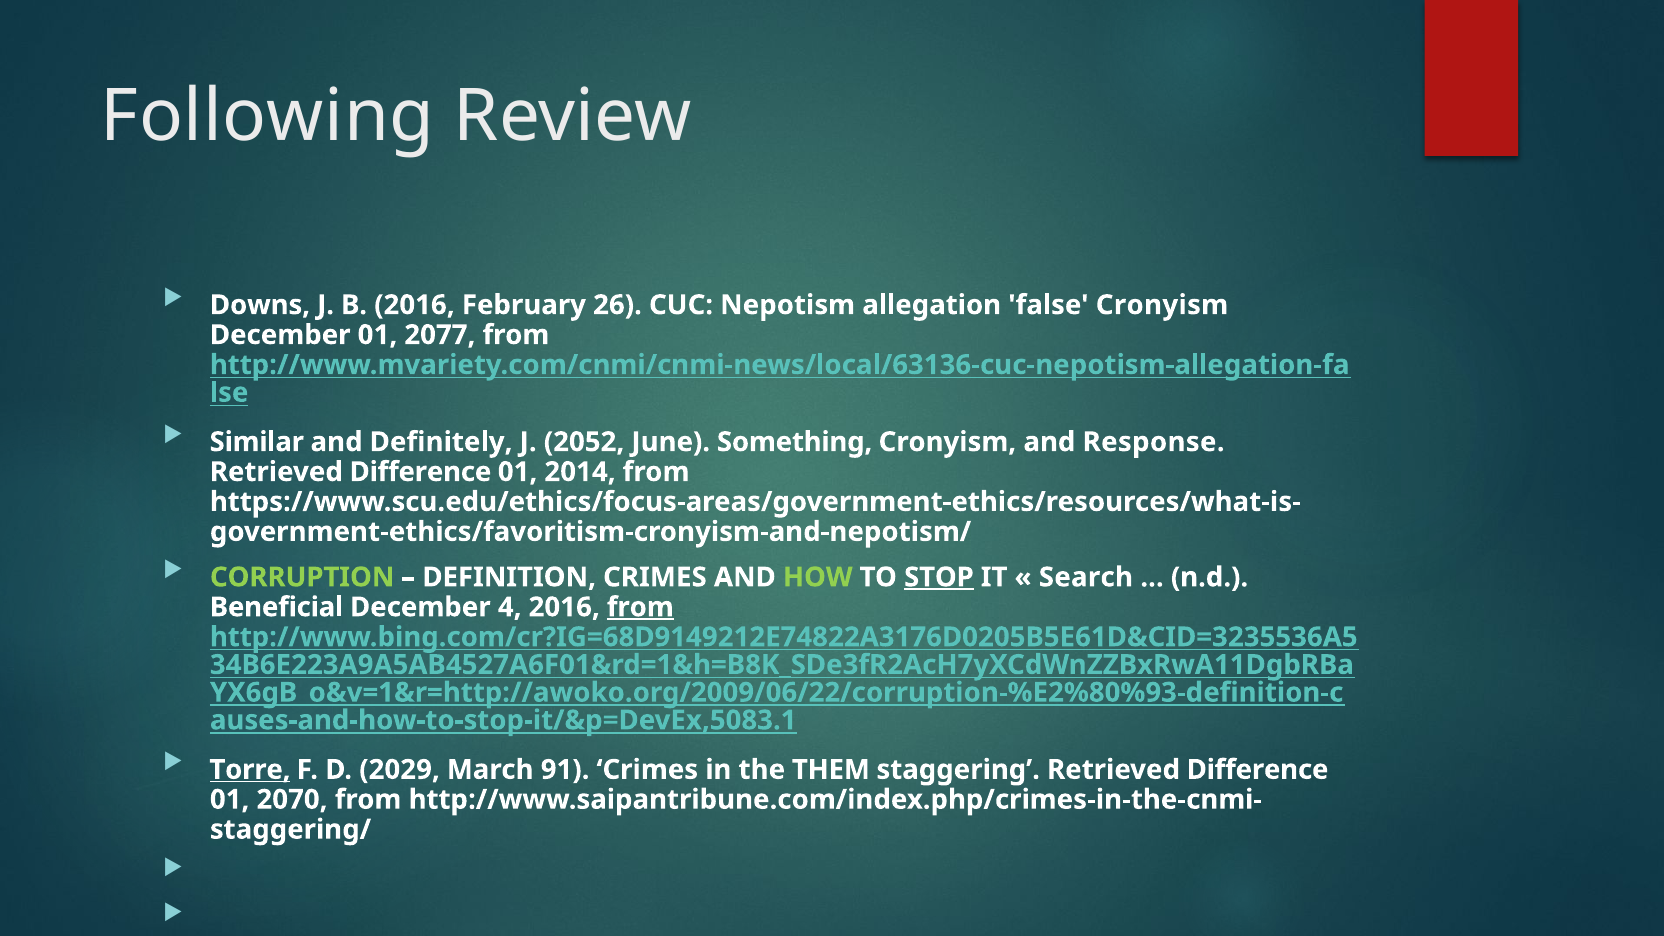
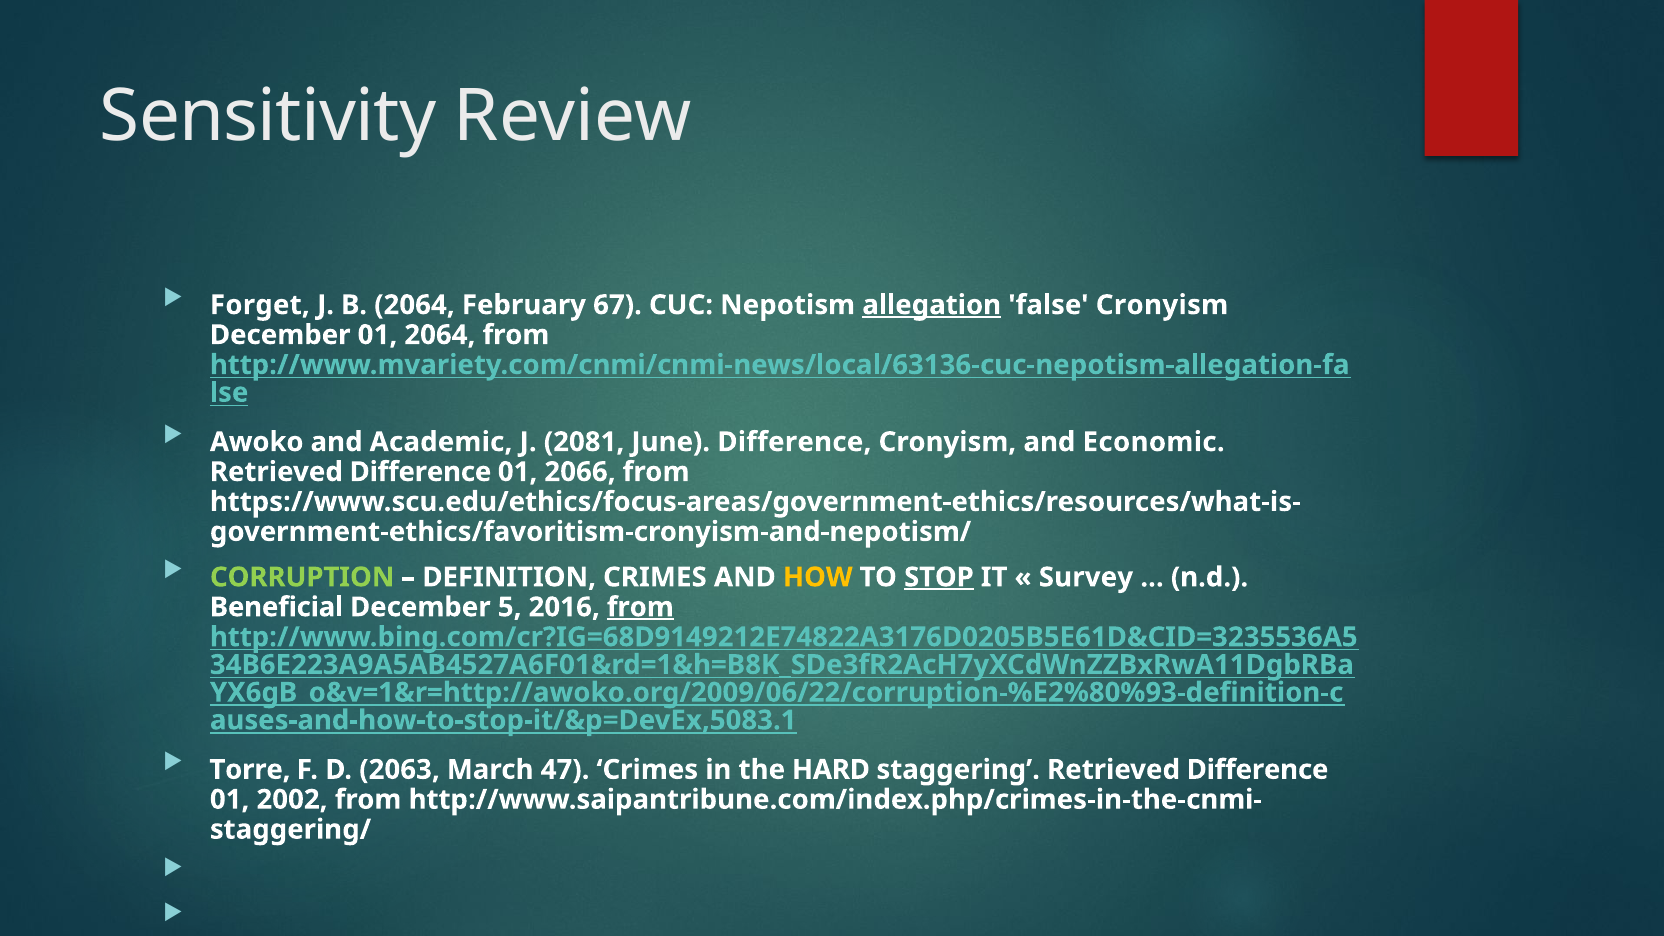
Following: Following -> Sensitivity (268, 117)
Downs: Downs -> Forget (260, 305)
B 2016: 2016 -> 2064 (414, 305)
26: 26 -> 67 (618, 305)
allegation underline: none -> present (932, 305)
01 2077: 2077 -> 2064 (440, 335)
Similar: Similar -> Awoko (257, 442)
Definitely: Definitely -> Academic (441, 442)
2052: 2052 -> 2081 (584, 442)
June Something: Something -> Difference (794, 442)
Response: Response -> Economic (1154, 442)
2014: 2014 -> 2066 (580, 472)
HOW colour: light green -> yellow (818, 577)
Search: Search -> Survey (1086, 577)
4: 4 -> 5 (510, 607)
Torre underline: present -> none (250, 770)
2029: 2029 -> 2063 (400, 770)
91: 91 -> 47 (565, 770)
THEM: THEM -> HARD (831, 770)
2070: 2070 -> 2002 (292, 800)
